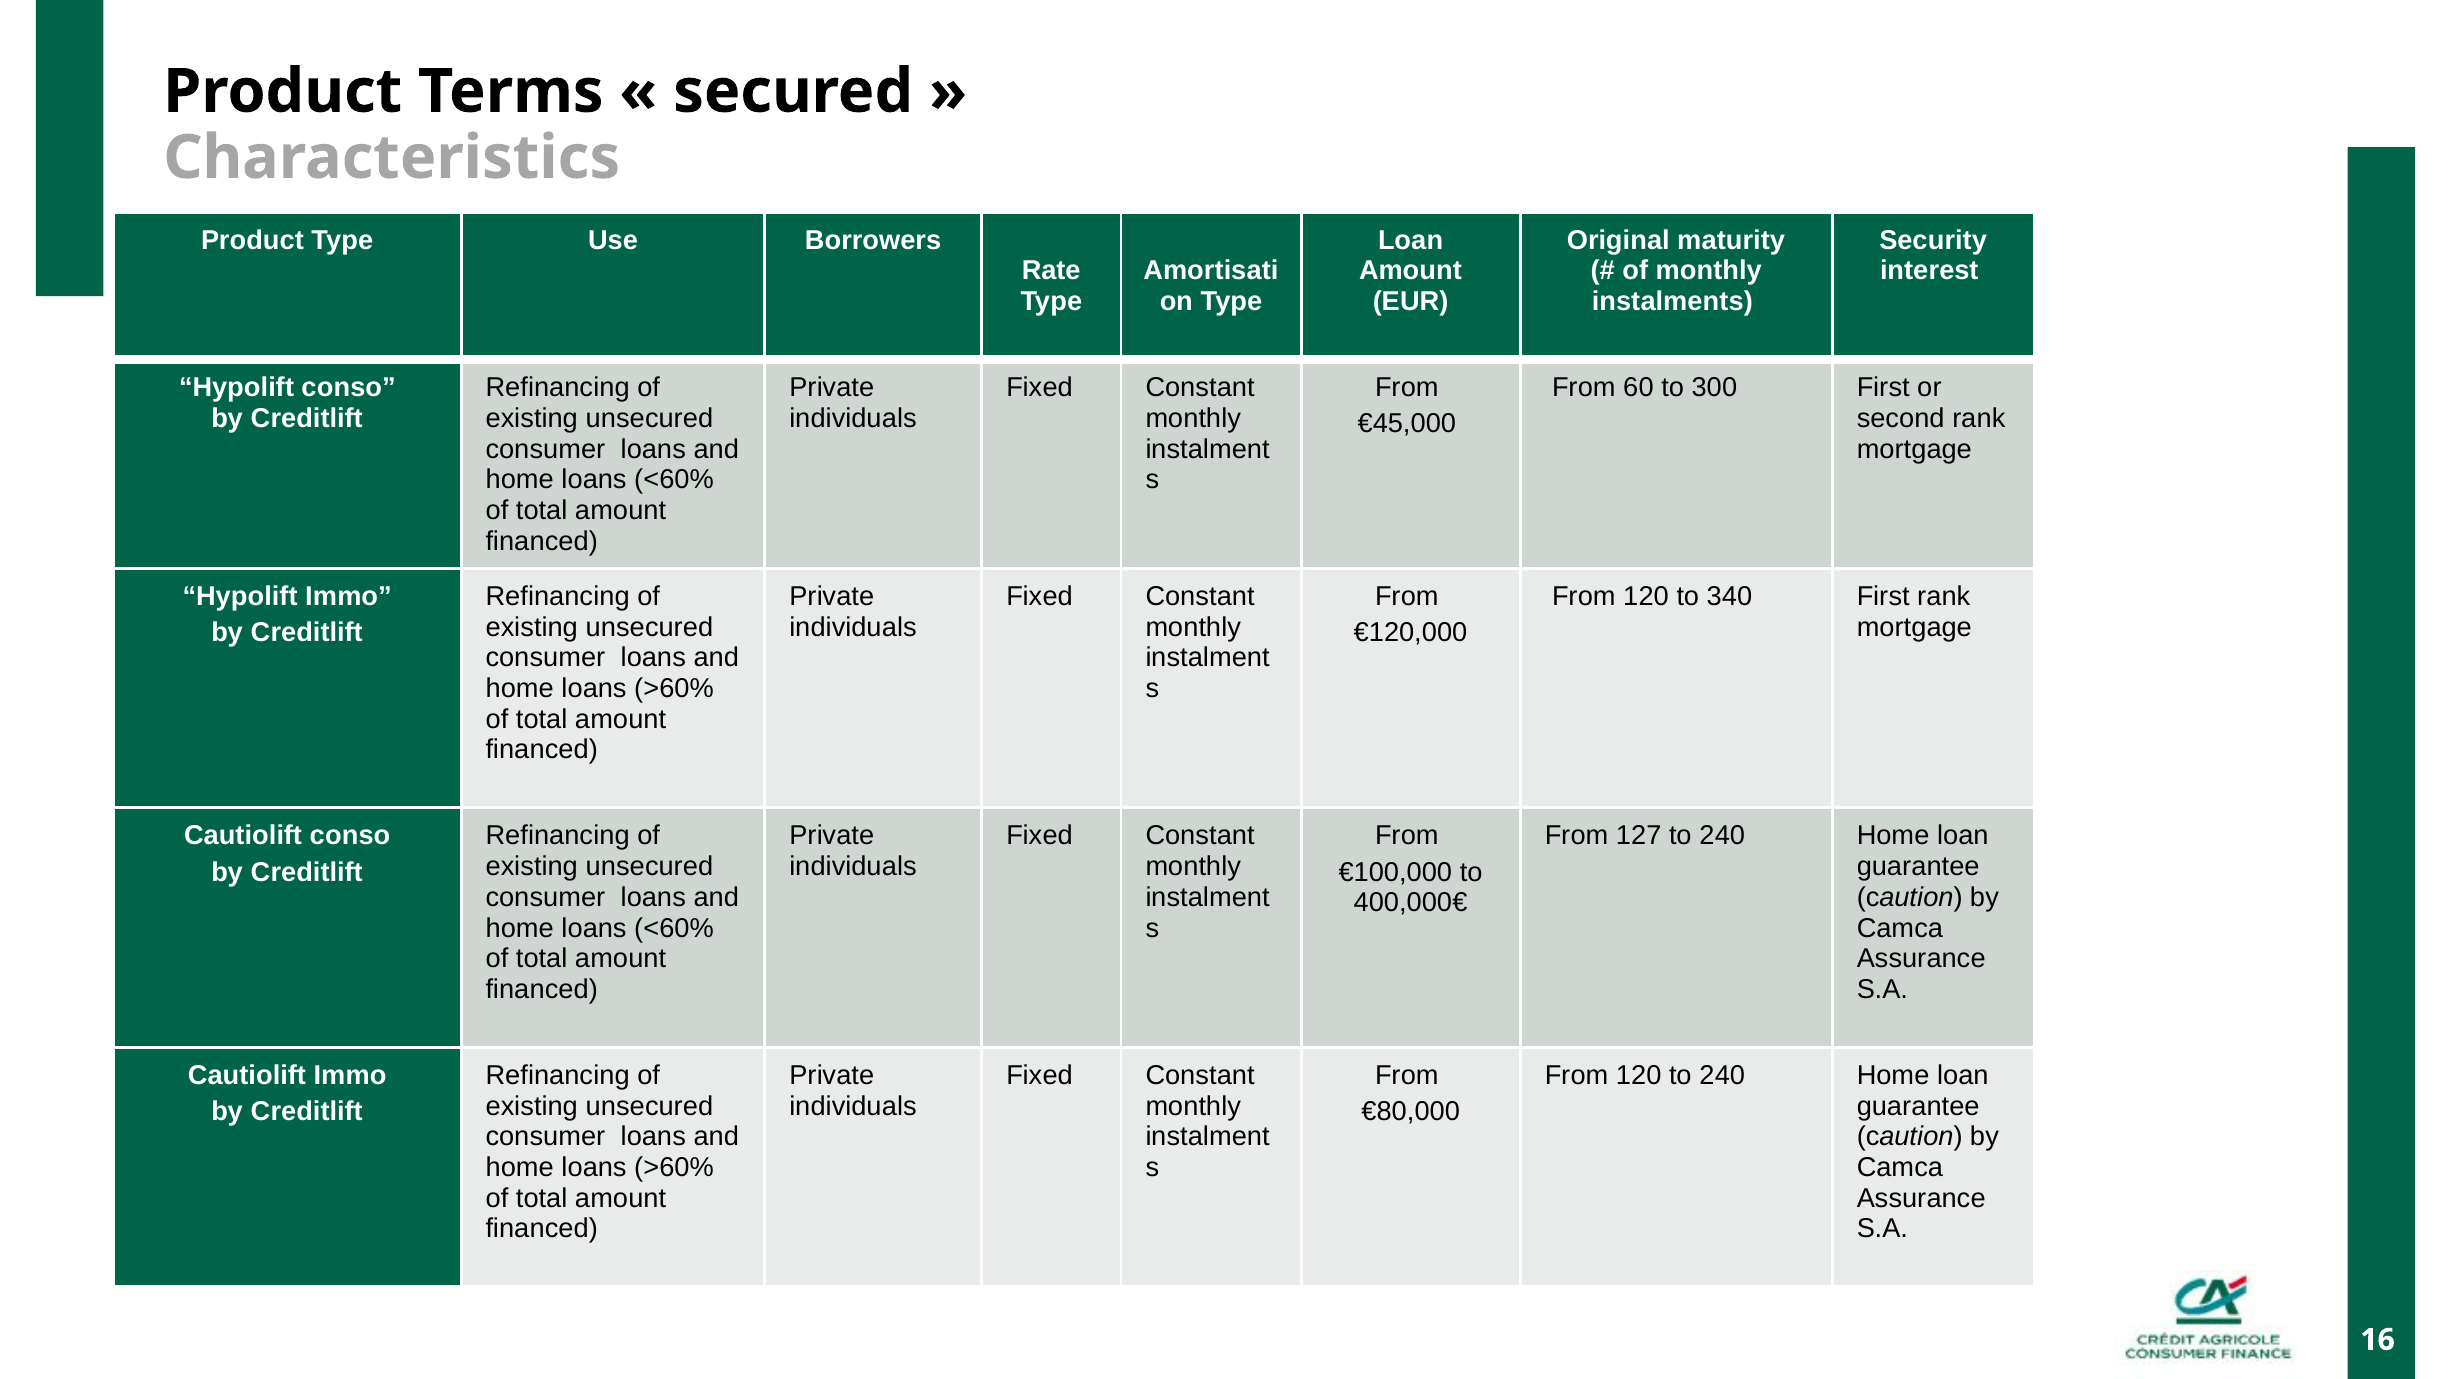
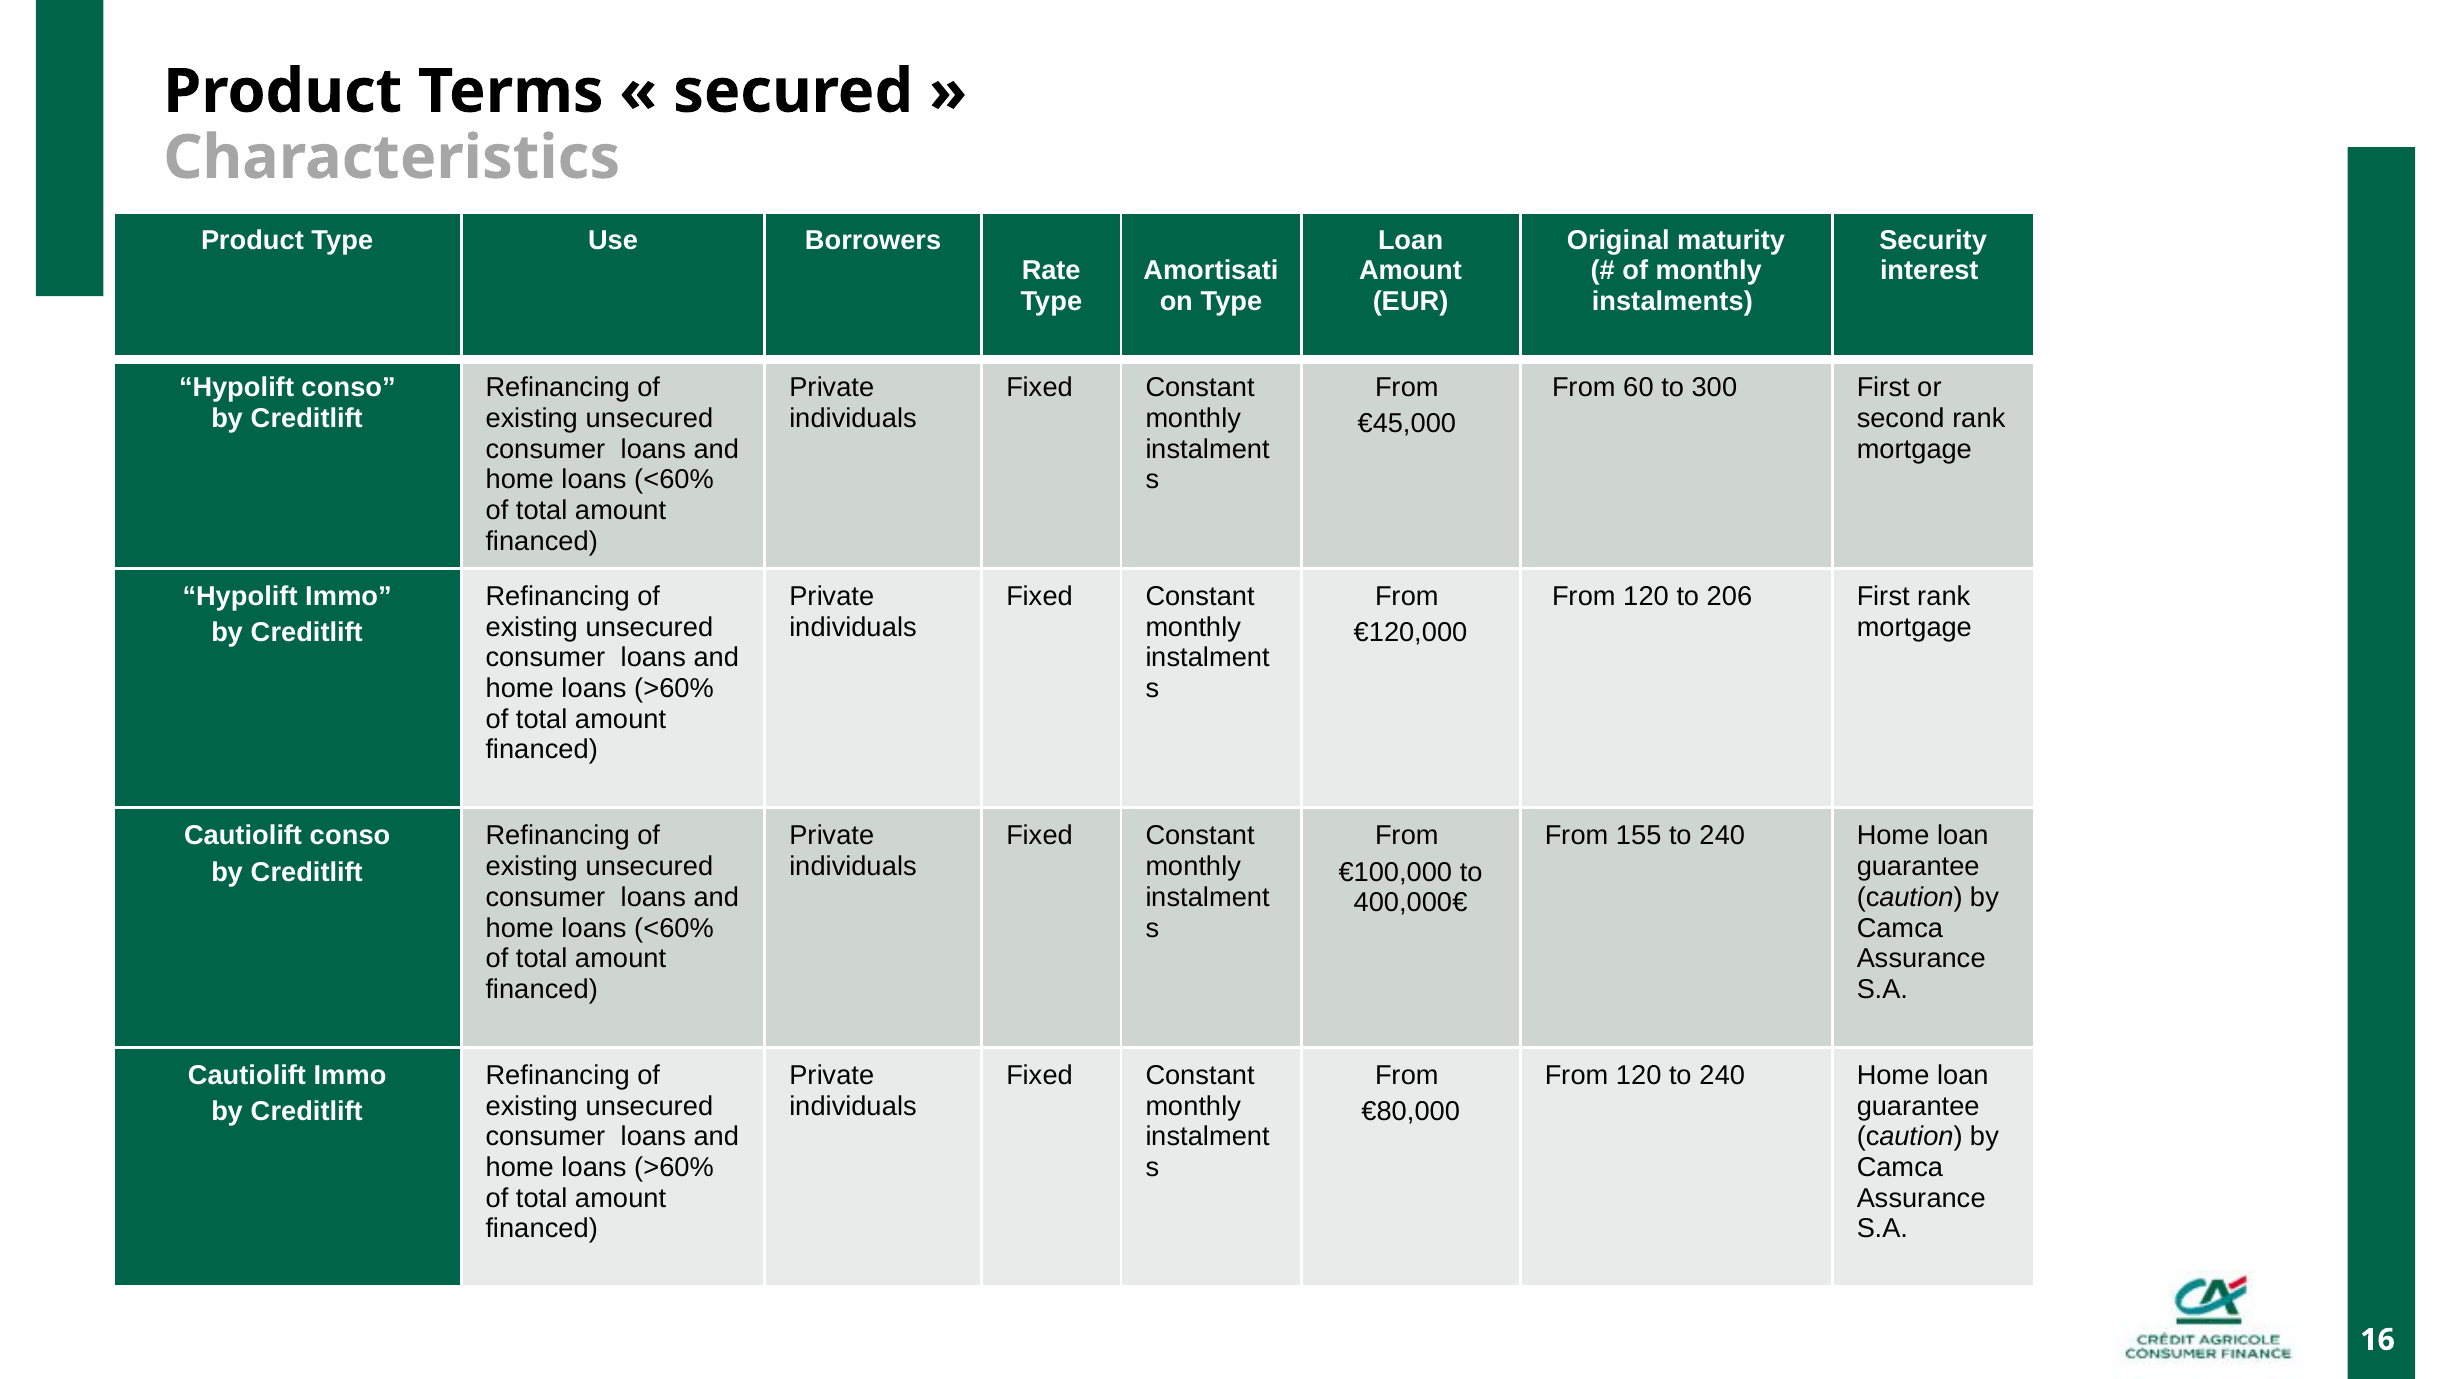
340: 340 -> 206 (1729, 596)
127: 127 -> 155 (1639, 836)
